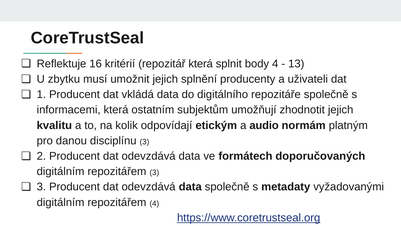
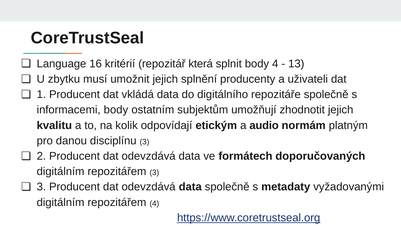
Reflektuje: Reflektuje -> Language (62, 64)
informacemi která: která -> body (116, 110)
